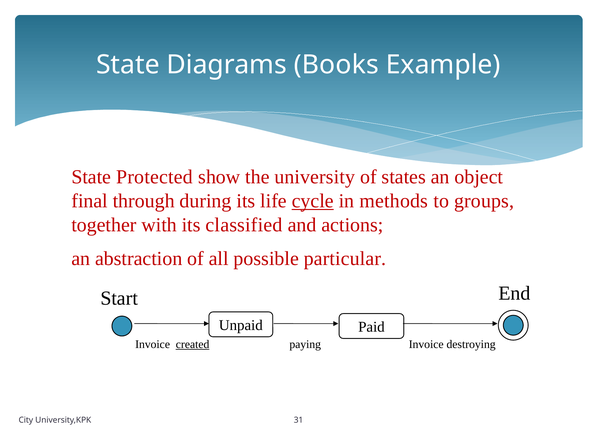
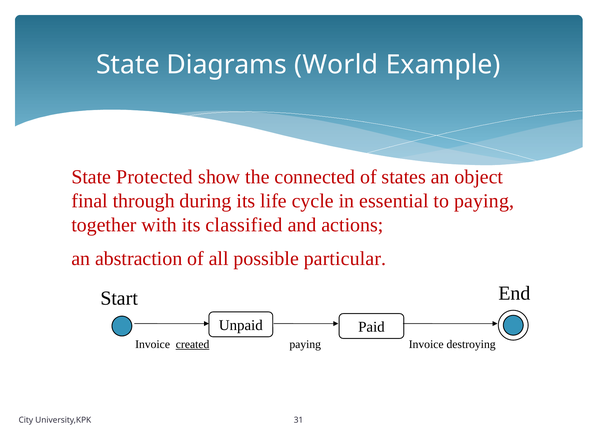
Books: Books -> World (336, 65)
university: university -> connected (315, 177)
cycle underline: present -> none (313, 201)
methods: methods -> essential (394, 201)
to groups: groups -> paying (484, 201)
